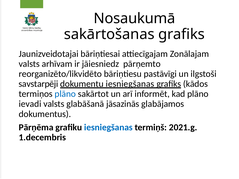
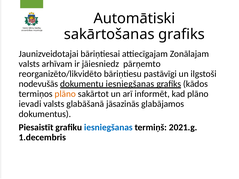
Nosaukumā: Nosaukumā -> Automātiski (134, 19)
savstarpēji: savstarpēji -> nodevušās (38, 84)
plāno colour: blue -> orange (65, 94)
Pārņēma: Pārņēma -> Piesaistīt (36, 127)
